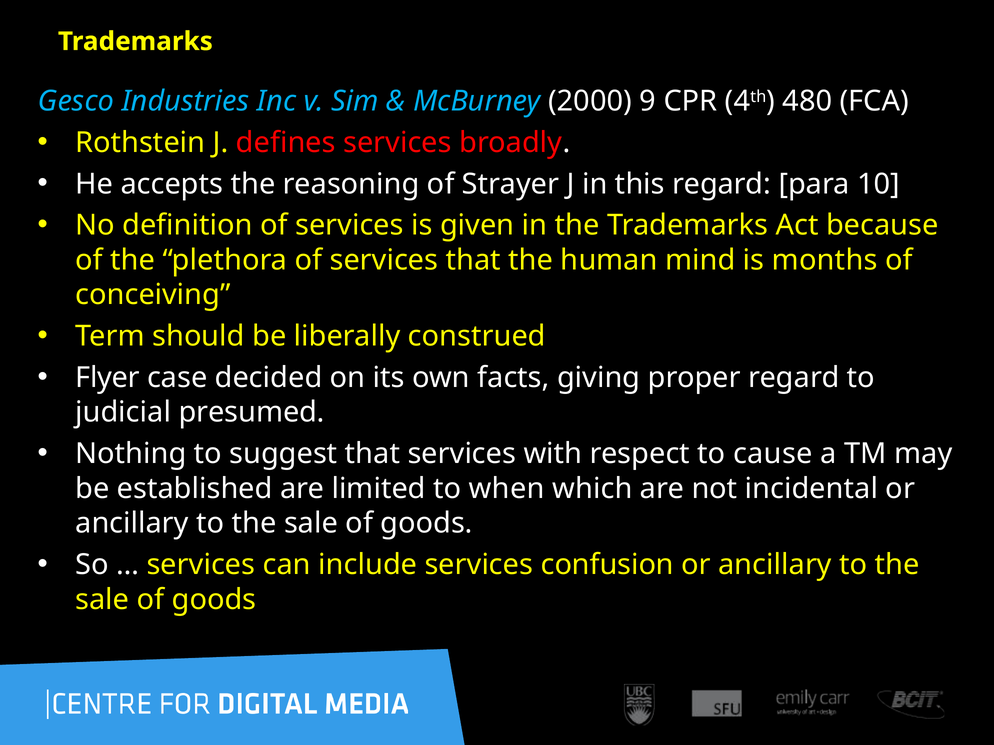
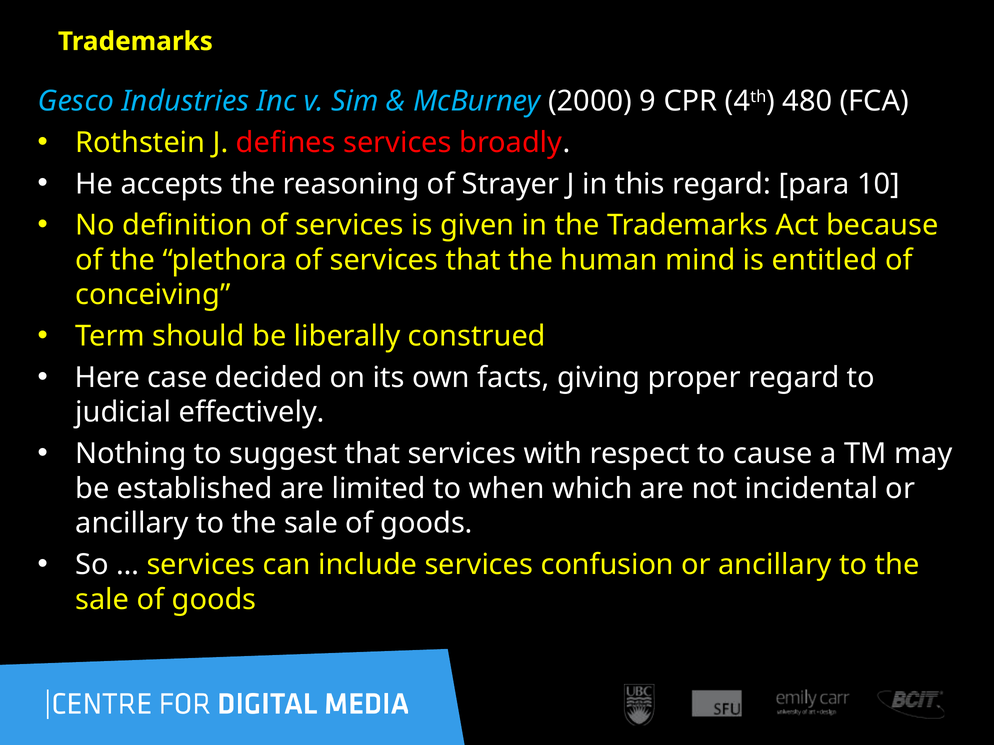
months: months -> entitled (825, 260)
Flyer: Flyer -> Here (108, 378)
presumed: presumed -> effectively (252, 413)
